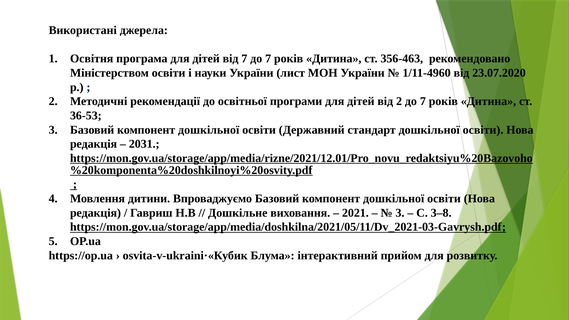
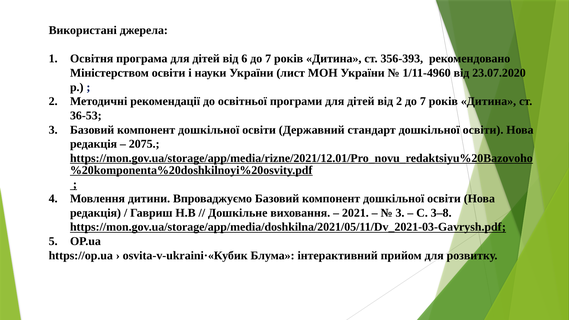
від 7: 7 -> 6 (244, 59)
356-463: 356-463 -> 356-393 (402, 59)
2031: 2031 -> 2075 (144, 144)
